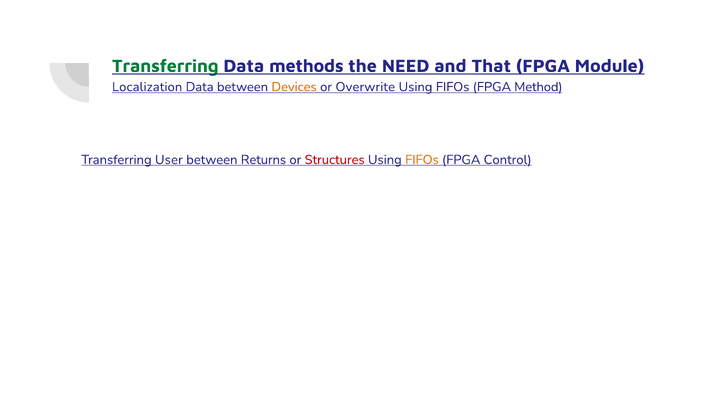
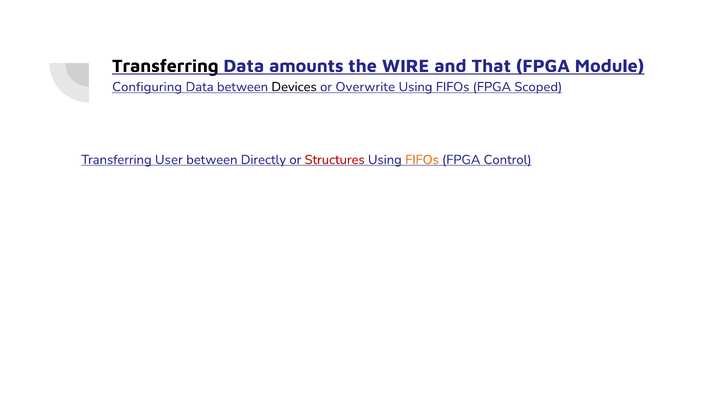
Transferring colour: green -> black (165, 66)
methods: methods -> amounts (306, 66)
NEED: NEED -> WIRE (406, 66)
Localization: Localization -> Configuring (147, 87)
Devices colour: orange -> black (294, 87)
Method: Method -> Scoped (538, 87)
Returns: Returns -> Directly (263, 160)
